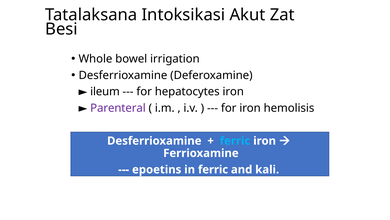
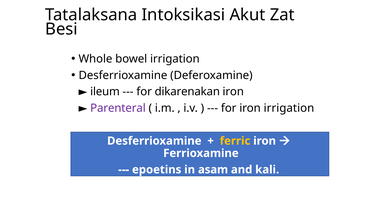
hepatocytes: hepatocytes -> dikarenakan (187, 91)
iron hemolisis: hemolisis -> irrigation (289, 108)
ferric colour: light blue -> yellow (235, 140)
in ferric: ferric -> asam (213, 169)
